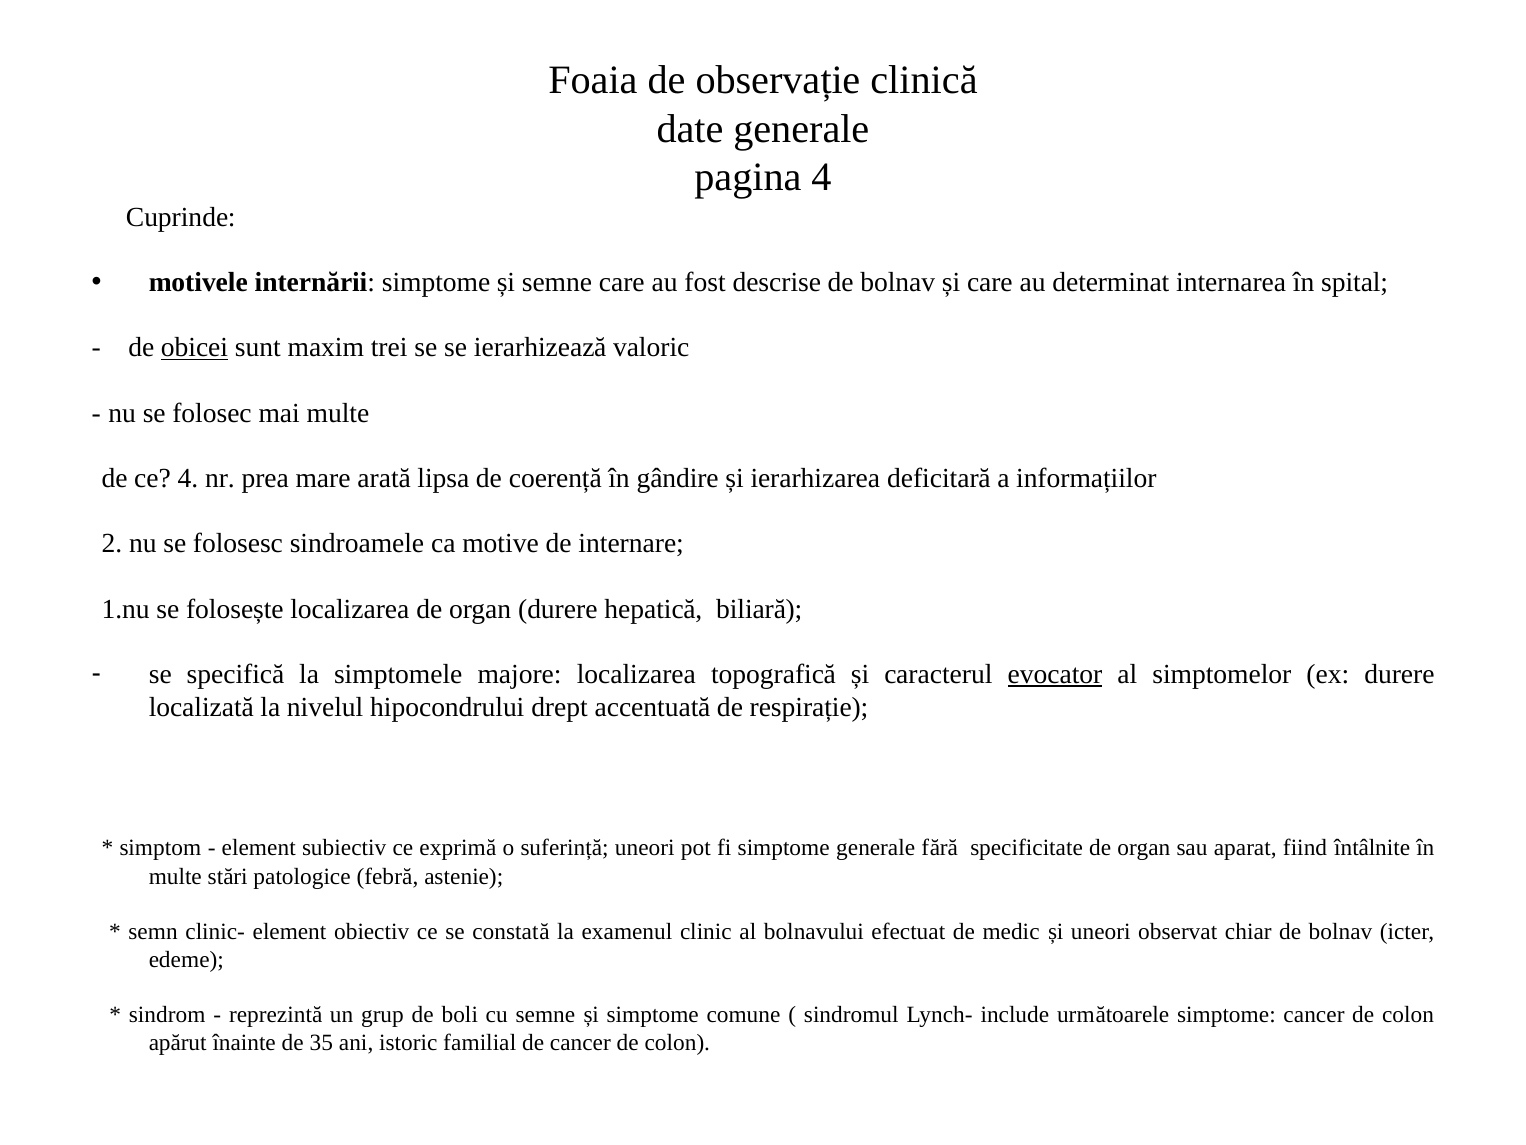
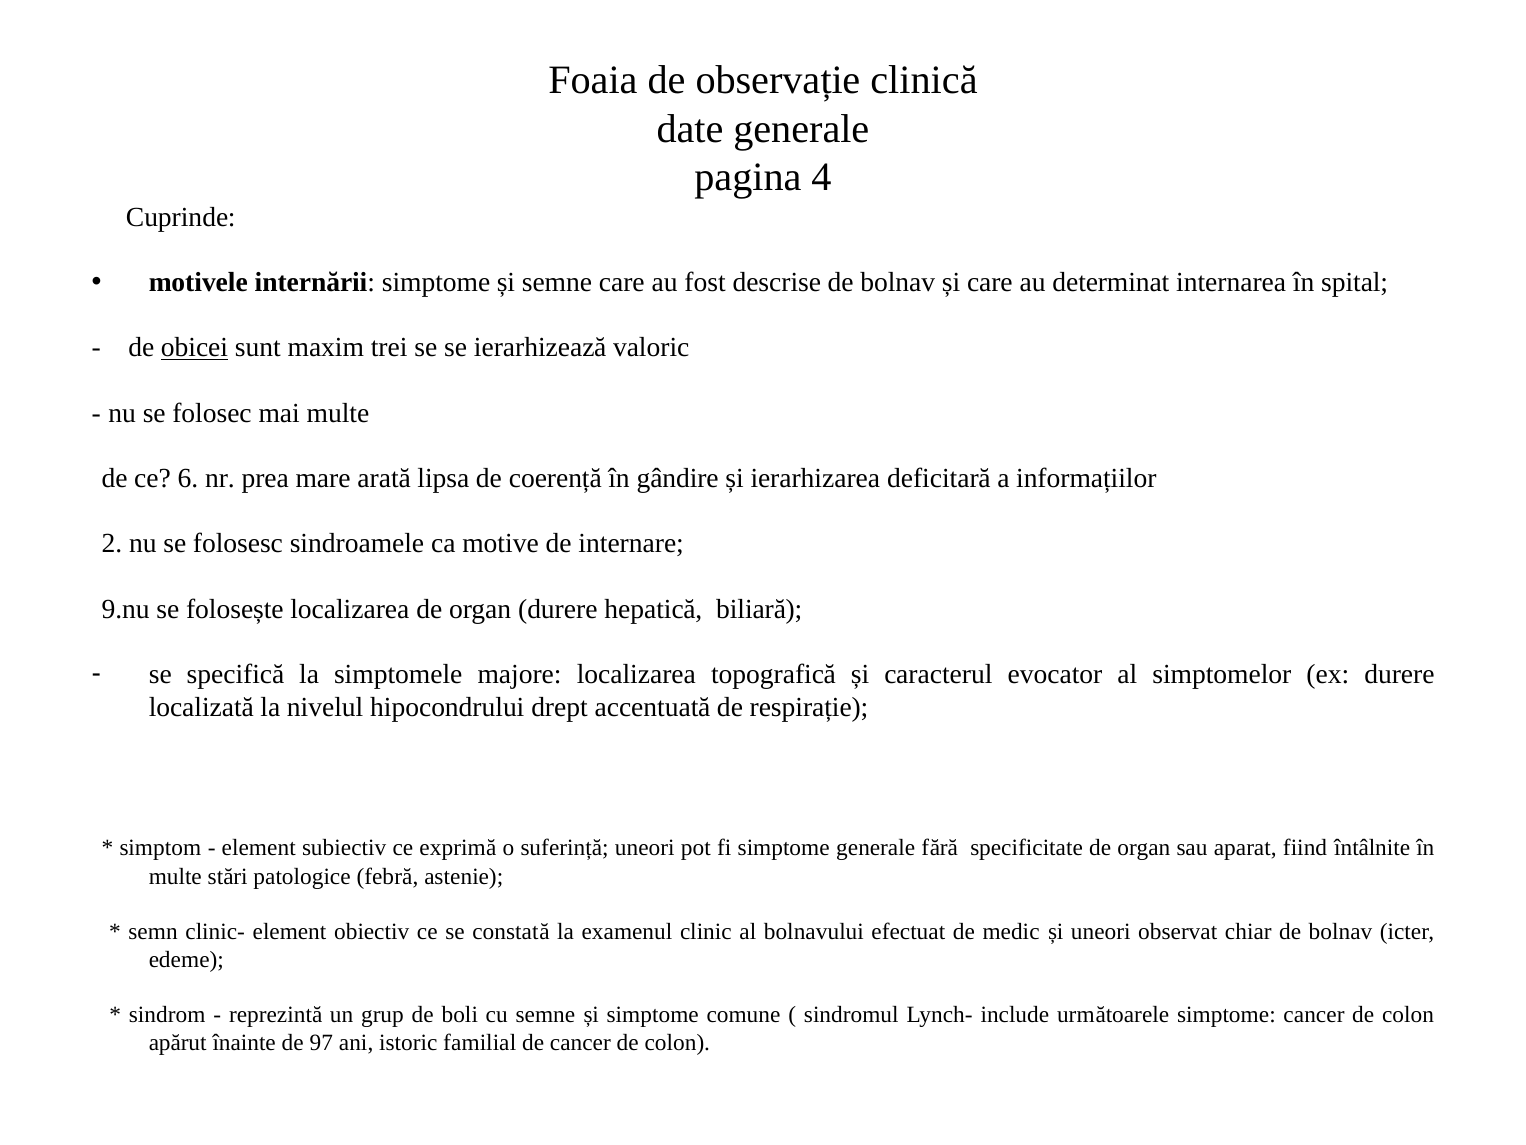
ce 4: 4 -> 6 (188, 478)
1.nu: 1.nu -> 9.nu (126, 609)
evocator underline: present -> none (1055, 674)
35: 35 -> 97 (321, 1043)
